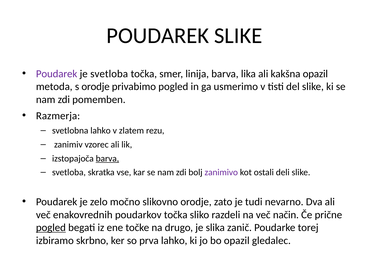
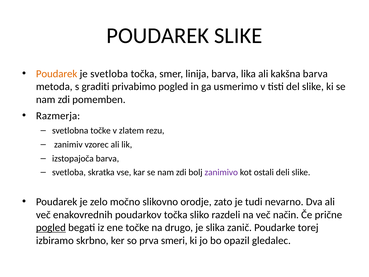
Poudarek colour: purple -> orange (57, 74)
kakšna opazil: opazil -> barva (315, 74)
s orodje: orodje -> graditi (96, 87)
svetlobna lahko: lahko -> točke (101, 130)
barva underline: present -> none (107, 158)
prva lahko: lahko -> smeri (174, 240)
